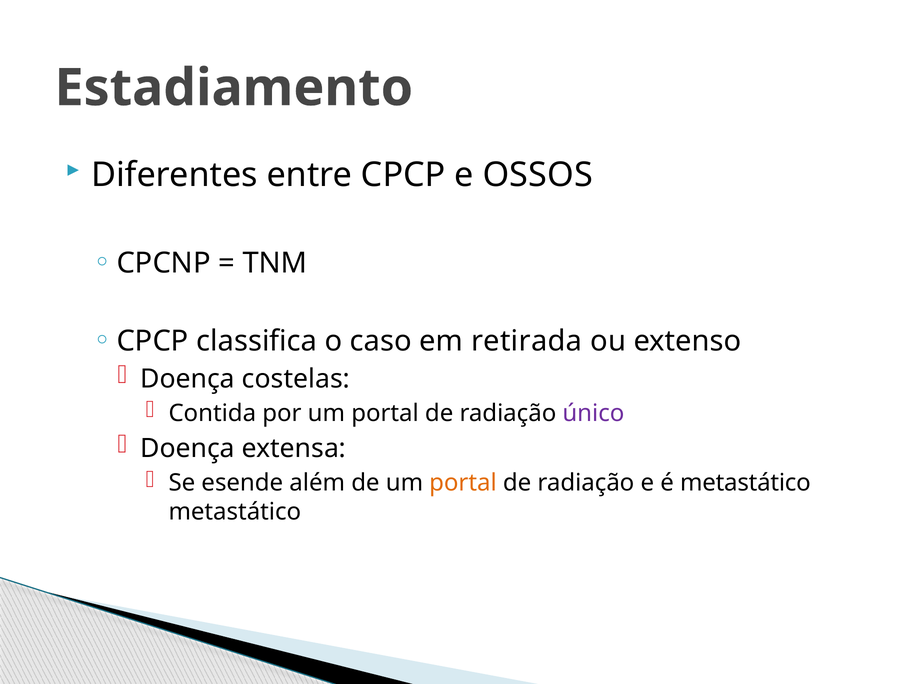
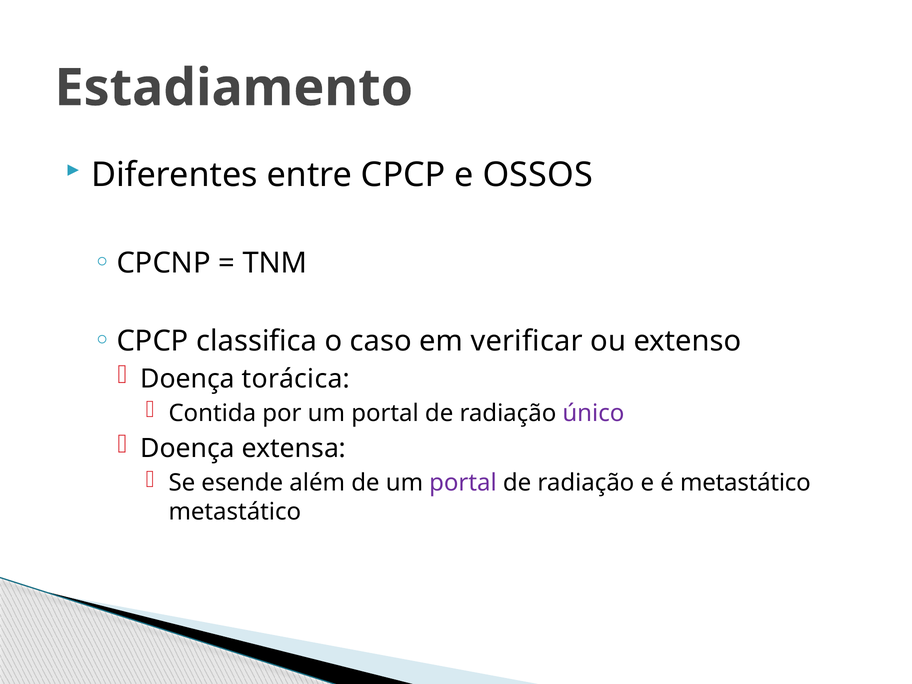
retirada: retirada -> verificar (527, 341)
costelas: costelas -> torácica (296, 379)
portal colour: orange -> purple (463, 483)
